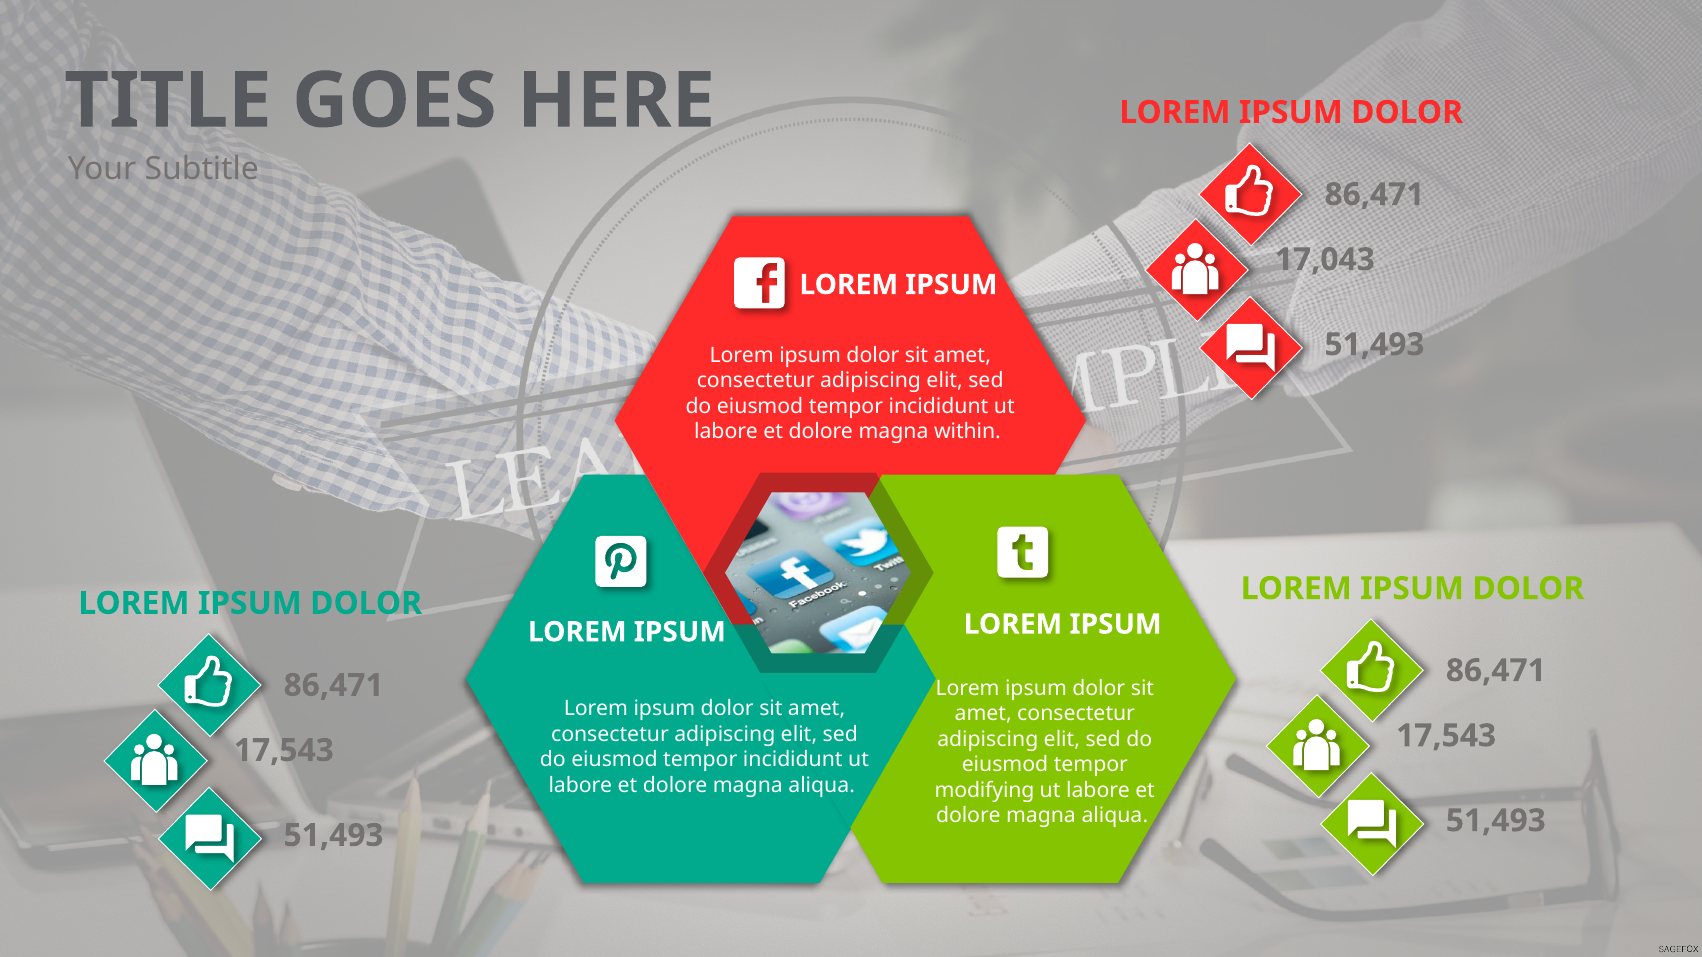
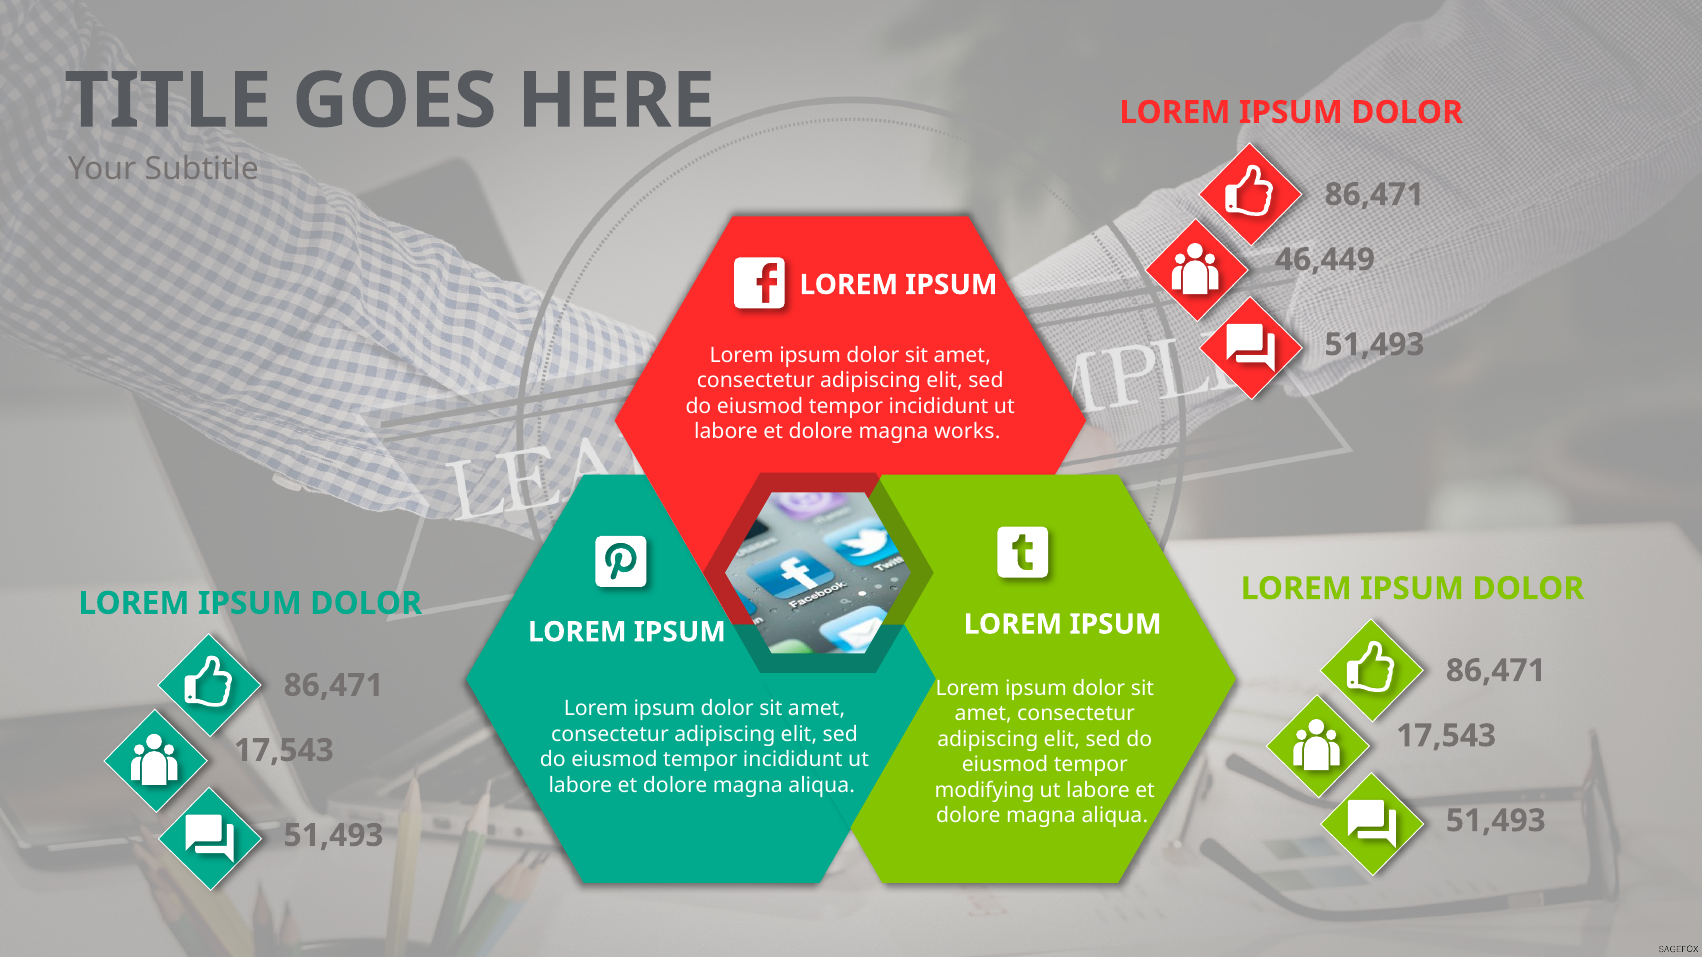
17,043: 17,043 -> 46,449 (1325, 260)
within: within -> works (967, 432)
